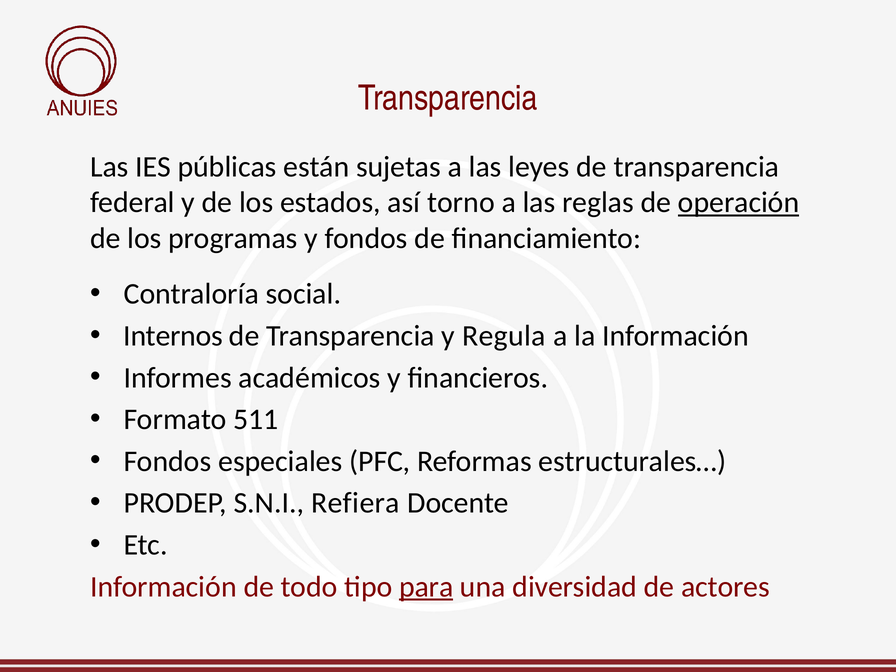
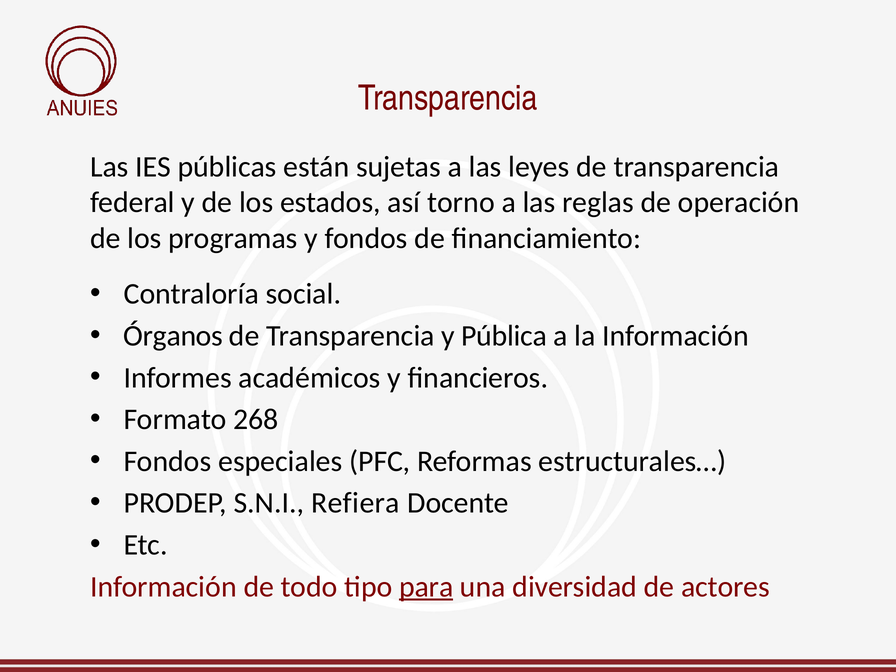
operación underline: present -> none (739, 203)
Internos: Internos -> Órganos (173, 336)
Regula: Regula -> Pública (504, 336)
511: 511 -> 268 (256, 419)
